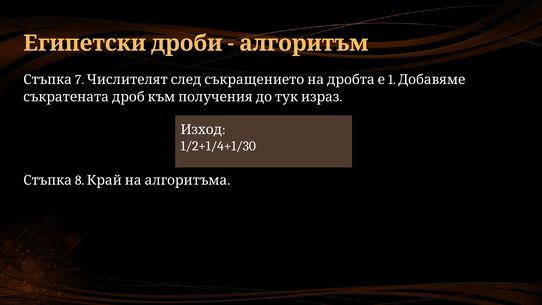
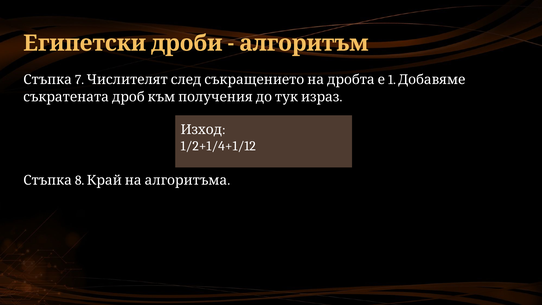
1/2+1/4+1/30: 1/2+1/4+1/30 -> 1/2+1/4+1/12 (218, 146)
